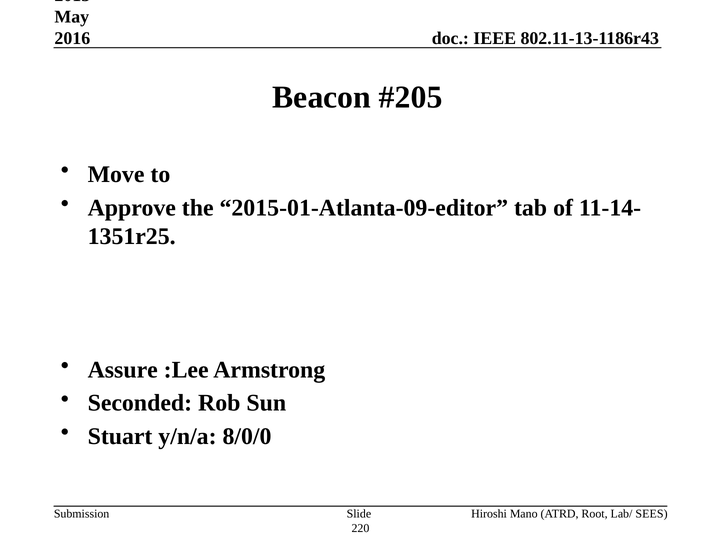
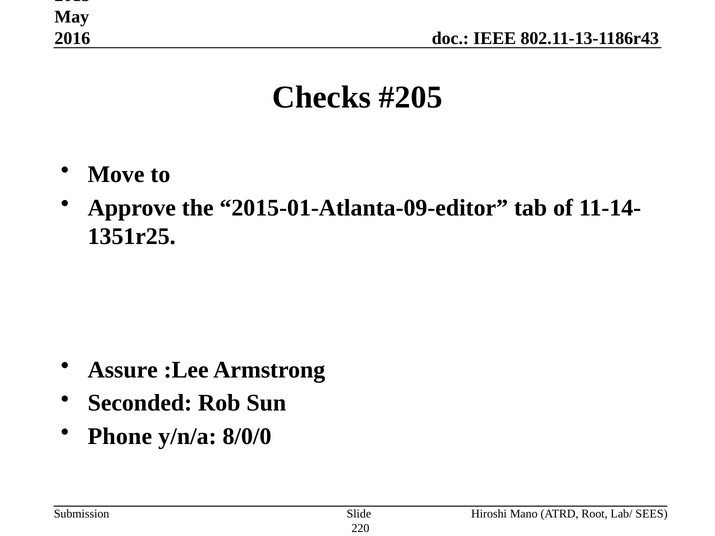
Beacon: Beacon -> Checks (322, 98)
Stuart: Stuart -> Phone (120, 437)
